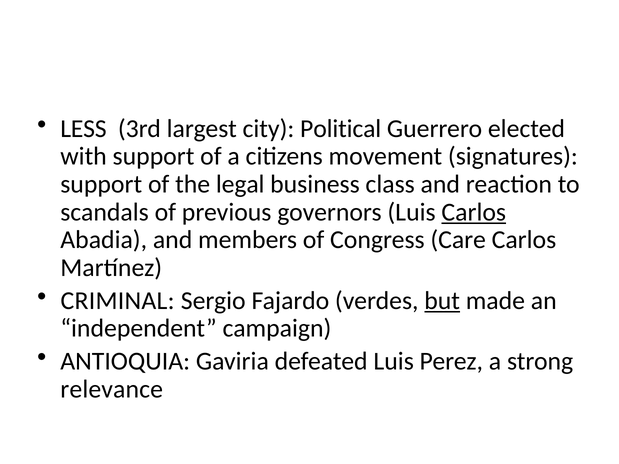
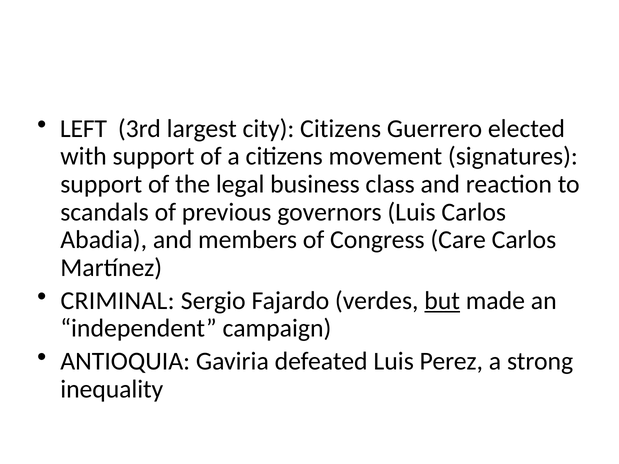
LESS: LESS -> LEFT (83, 129)
city Political: Political -> Citizens (341, 129)
Carlos underline: present -> none (474, 212)
relevance: relevance -> inequality (112, 389)
